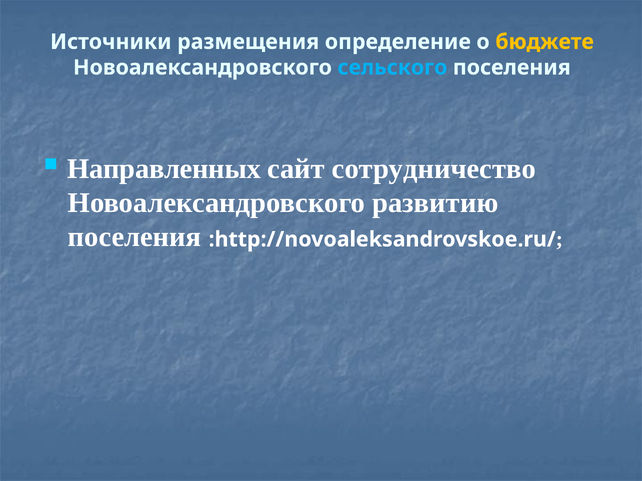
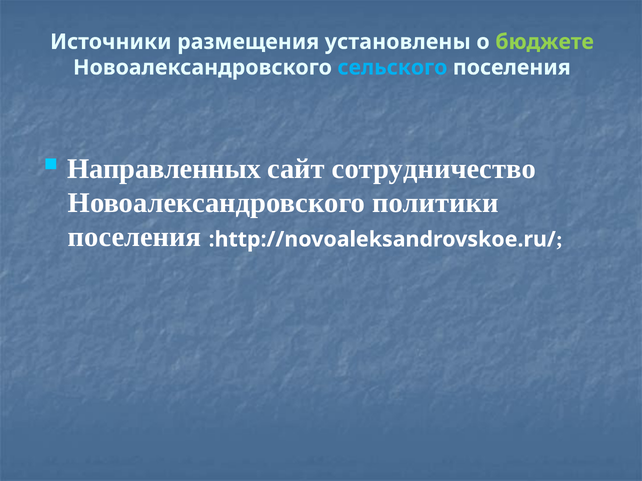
определение: определение -> установлены (398, 42)
бюджете colour: yellow -> light green (545, 42)
развитию: развитию -> политики (435, 203)
